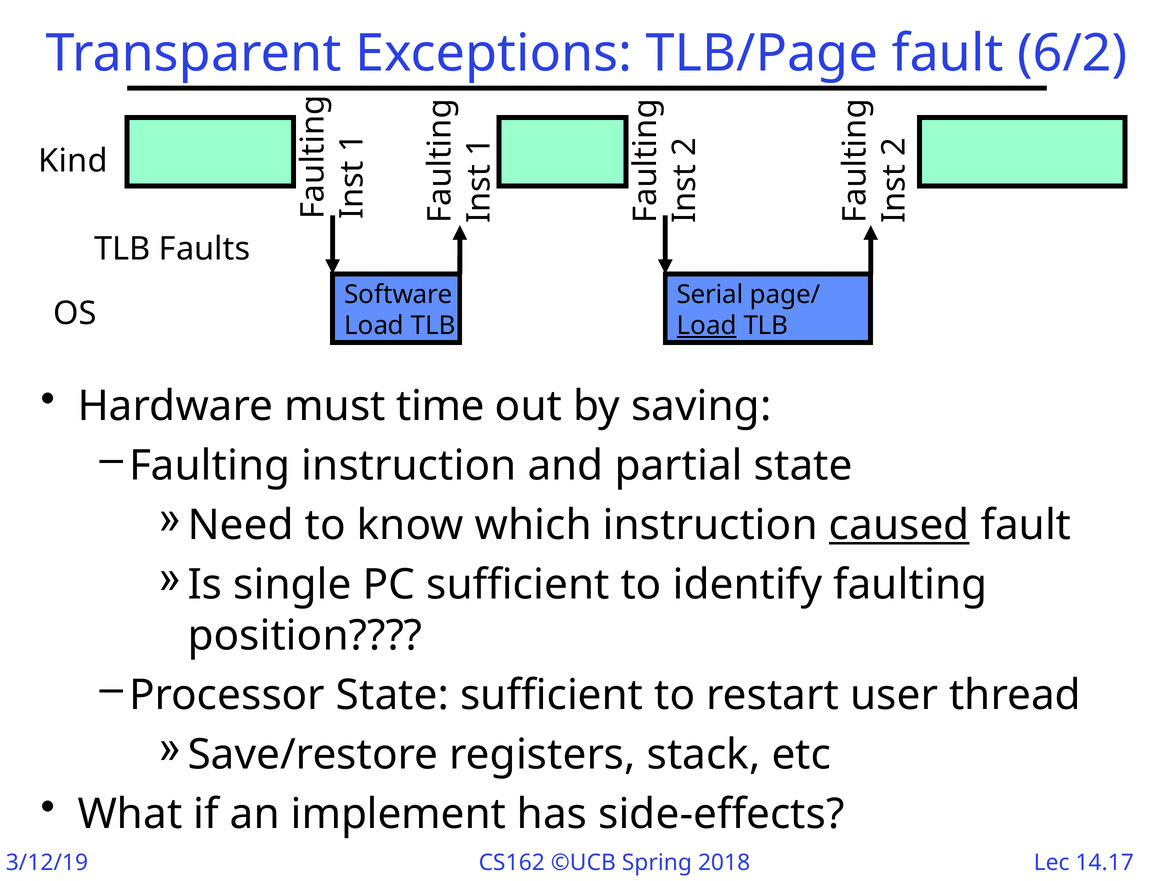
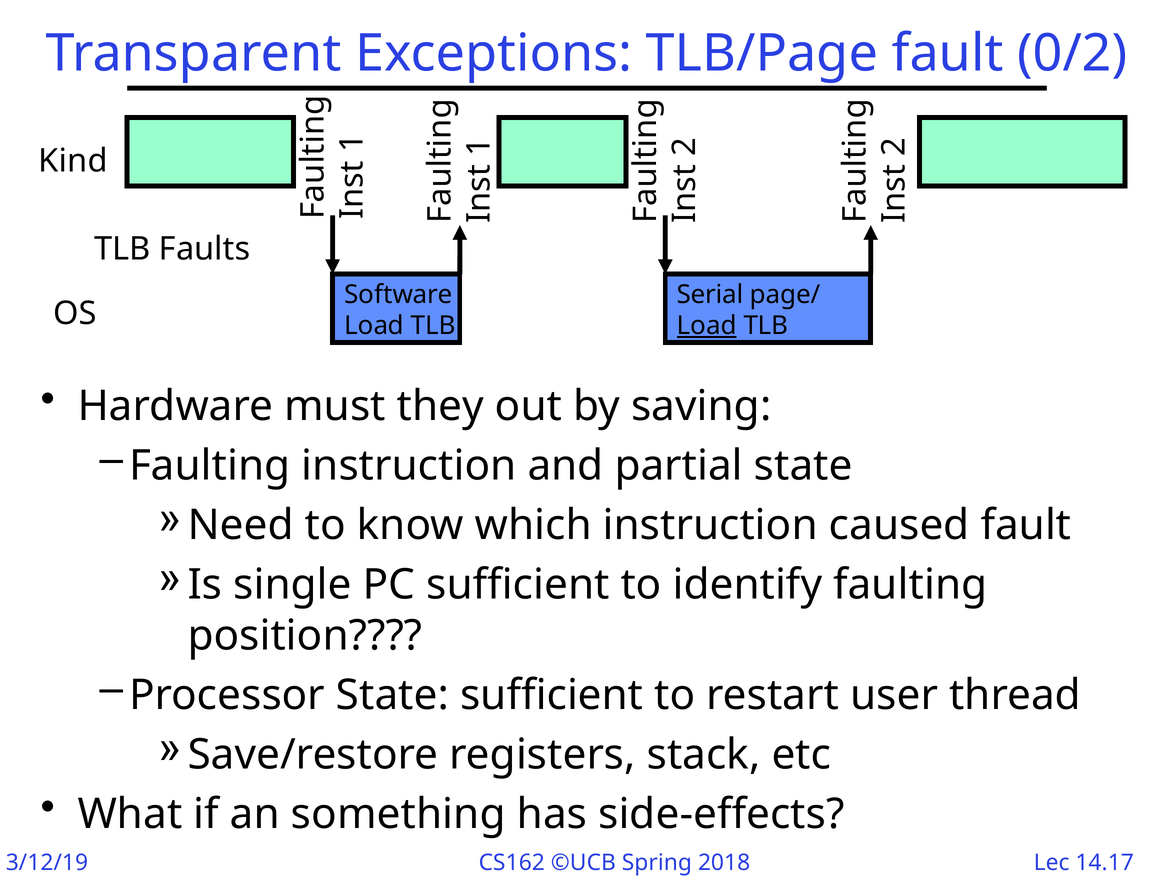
6/2: 6/2 -> 0/2 (1072, 53)
time: time -> they (440, 406)
caused underline: present -> none (899, 525)
implement: implement -> something (398, 814)
